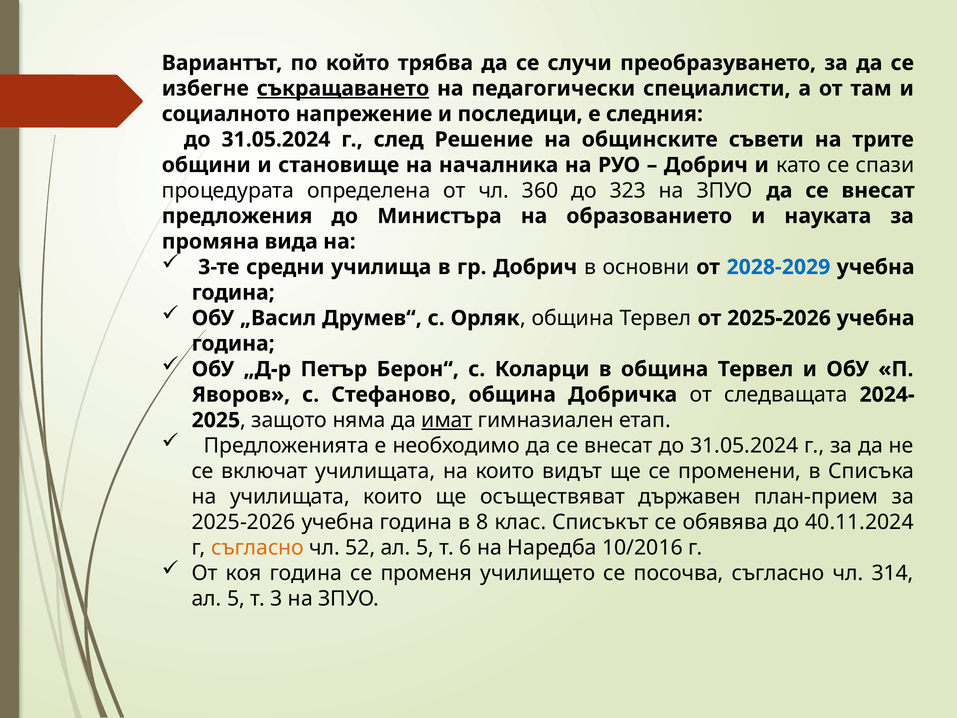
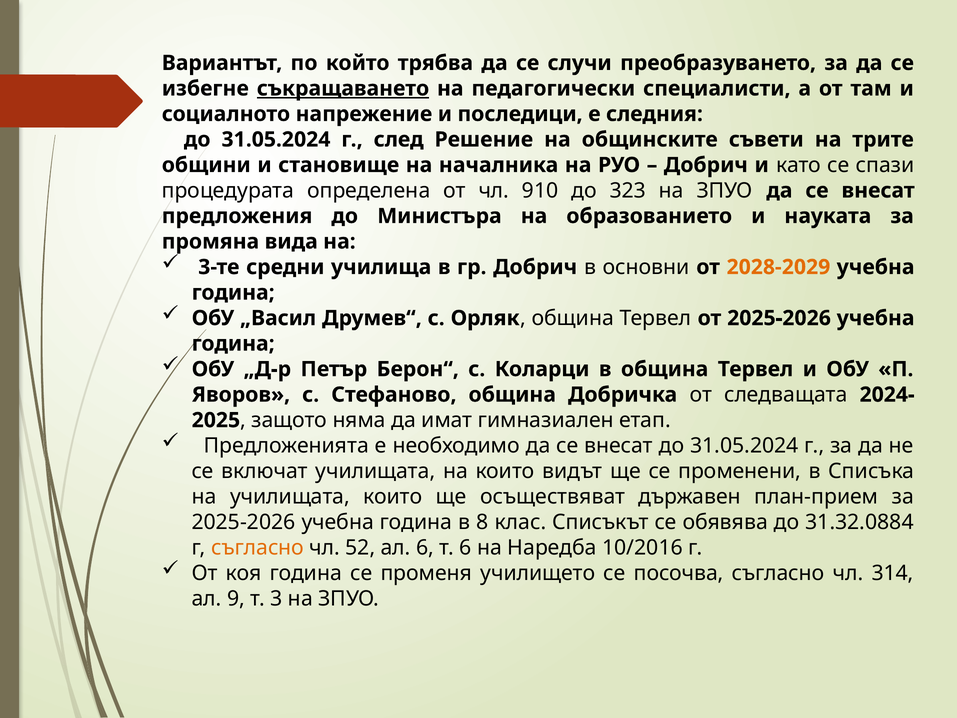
360: 360 -> 910 (540, 190)
2028-2029 colour: blue -> orange (778, 267)
имат underline: present -> none (447, 420)
40.11.2024: 40.11.2024 -> 31.32.0884 (860, 522)
52 ал 5: 5 -> 6 (425, 548)
5: 5 -> 9 (236, 599)
